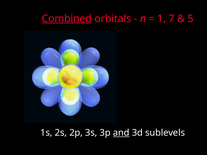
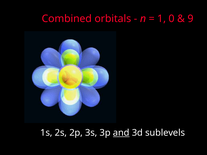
Combined underline: present -> none (67, 19)
7: 7 -> 0 (172, 19)
5: 5 -> 9 (190, 19)
